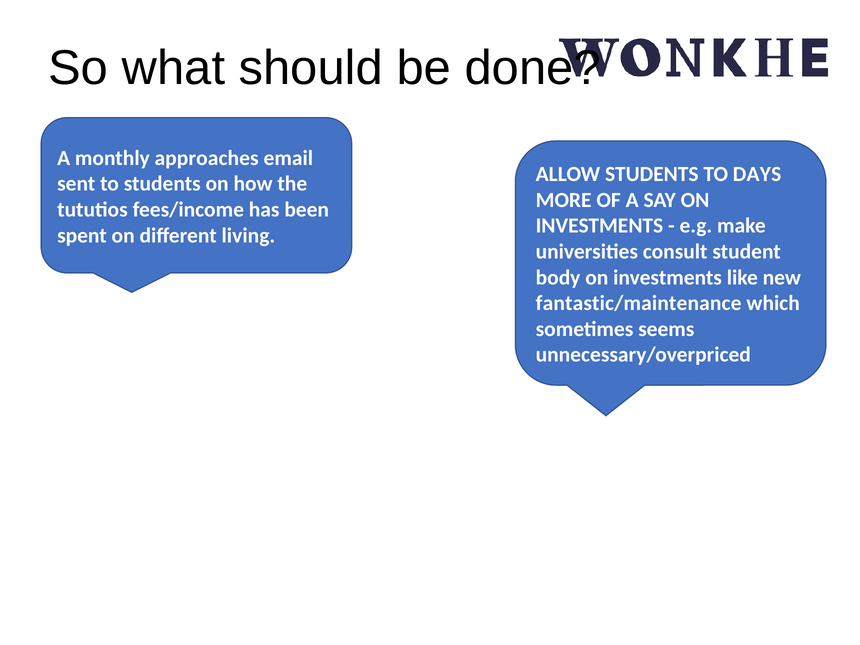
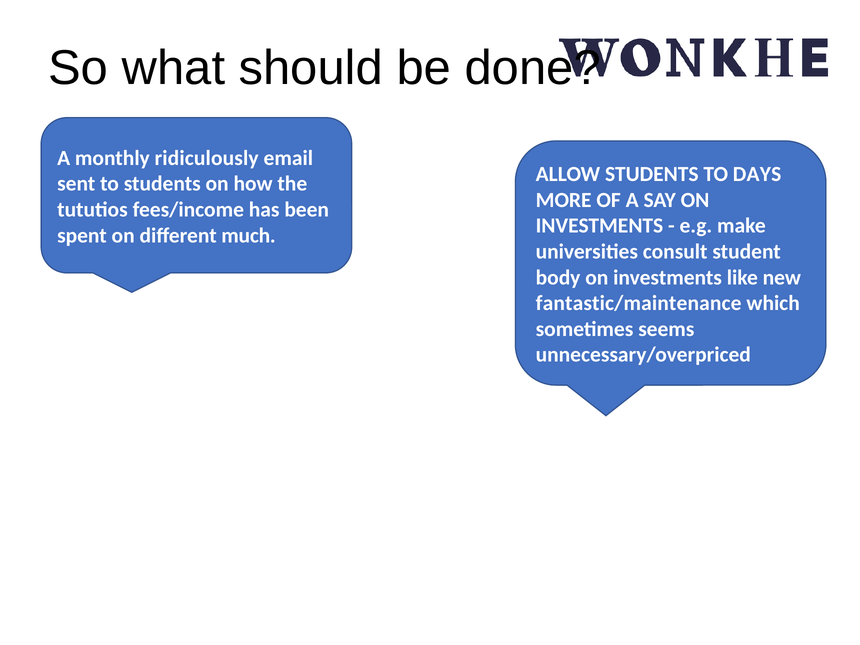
approaches: approaches -> ridiculously (207, 158)
living: living -> much (249, 235)
